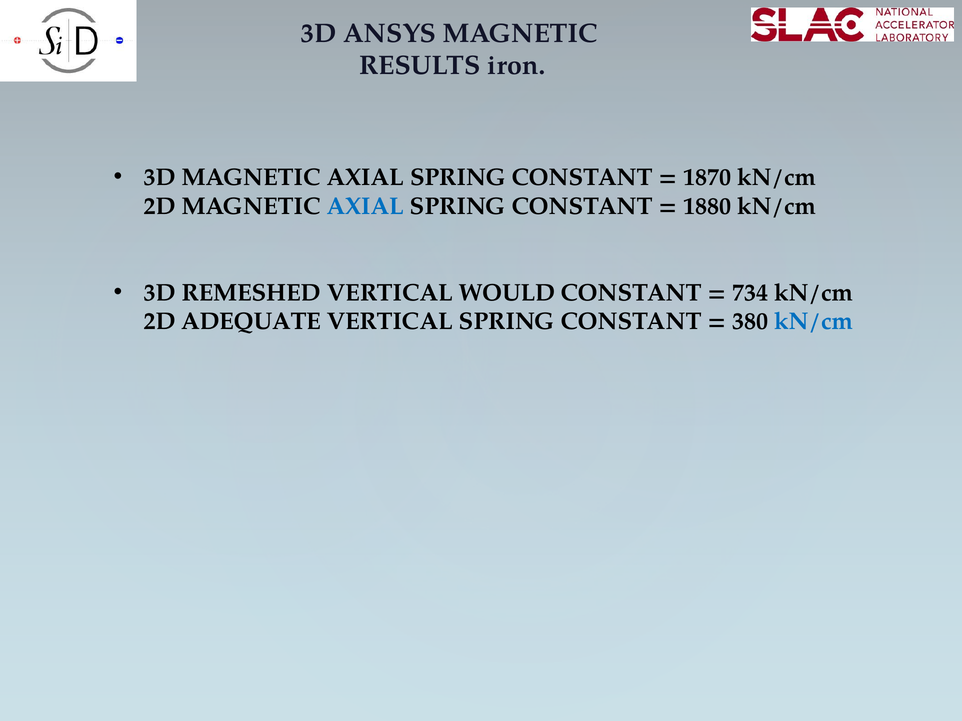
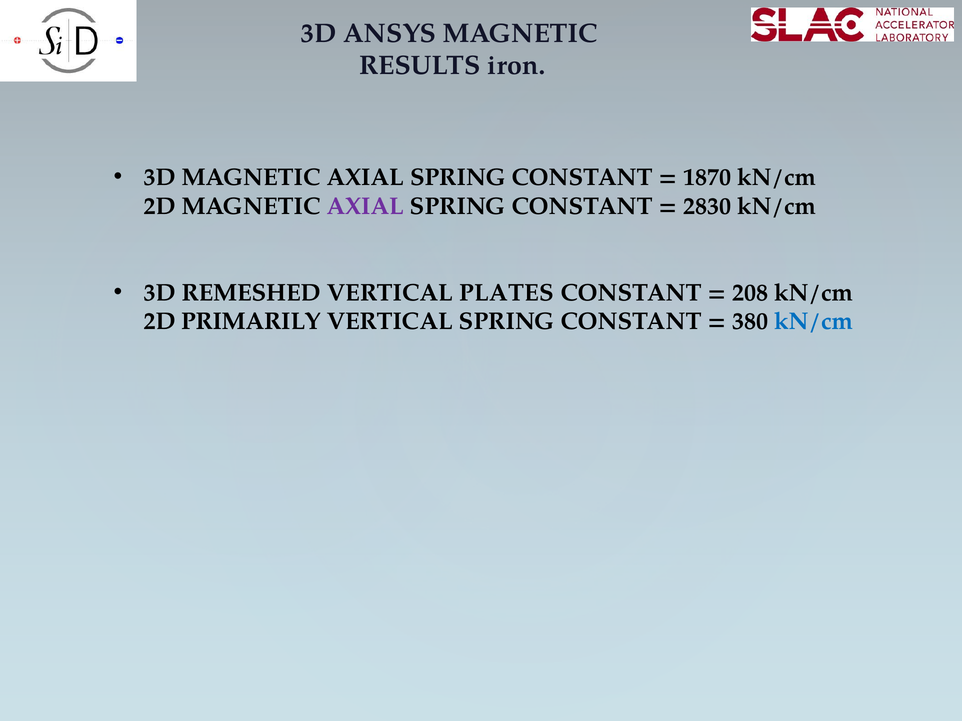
AXIAL colour: blue -> purple (365, 206)
1880: 1880 -> 2830 (707, 206)
WOULD: WOULD -> PLATES (507, 293)
734: 734 -> 208 (750, 293)
ADEQUATE: ADEQUATE -> PRIMARILY (251, 322)
